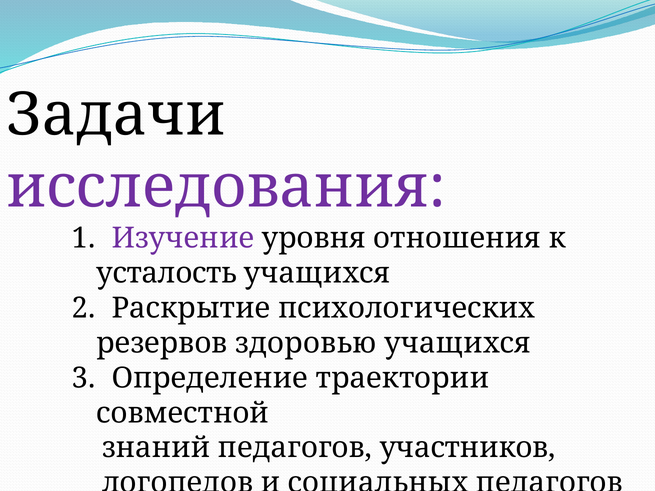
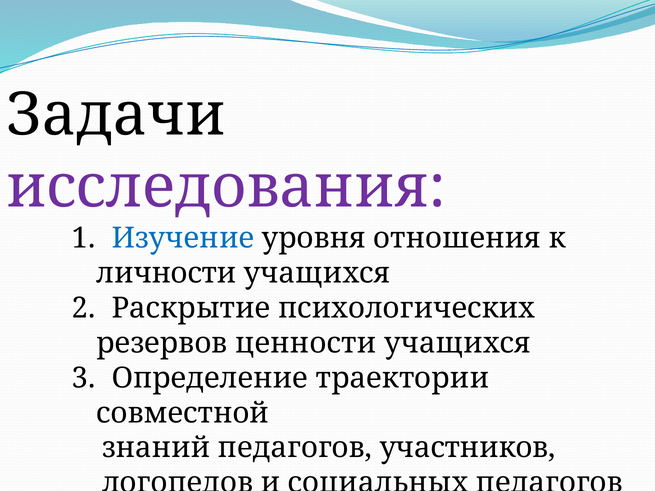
Изучение colour: purple -> blue (183, 238)
усталость: усталость -> личности (167, 273)
здоровью: здоровью -> ценности (306, 343)
